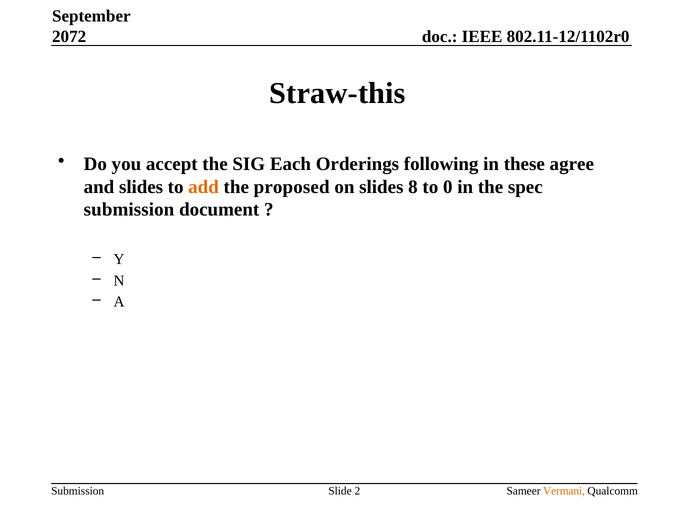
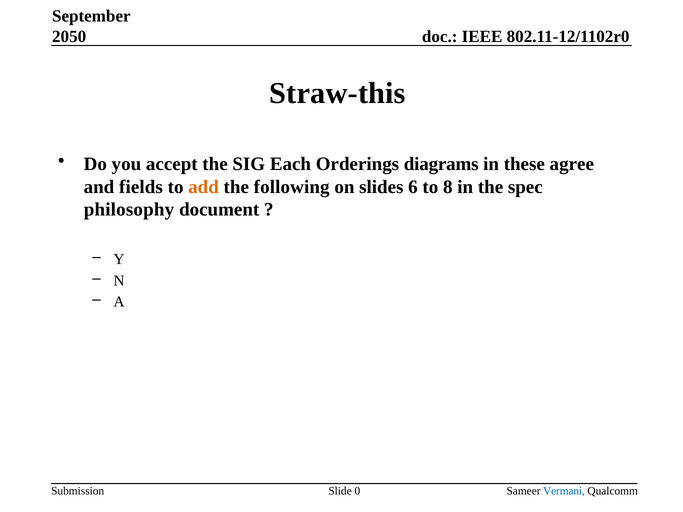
2072: 2072 -> 2050 (69, 36)
following: following -> diagrams (441, 164)
and slides: slides -> fields (141, 187)
proposed: proposed -> following (292, 187)
8: 8 -> 6 (413, 187)
0: 0 -> 8 (448, 187)
submission: submission -> philosophy (129, 210)
2: 2 -> 0 (357, 491)
Vermani colour: orange -> blue (564, 491)
